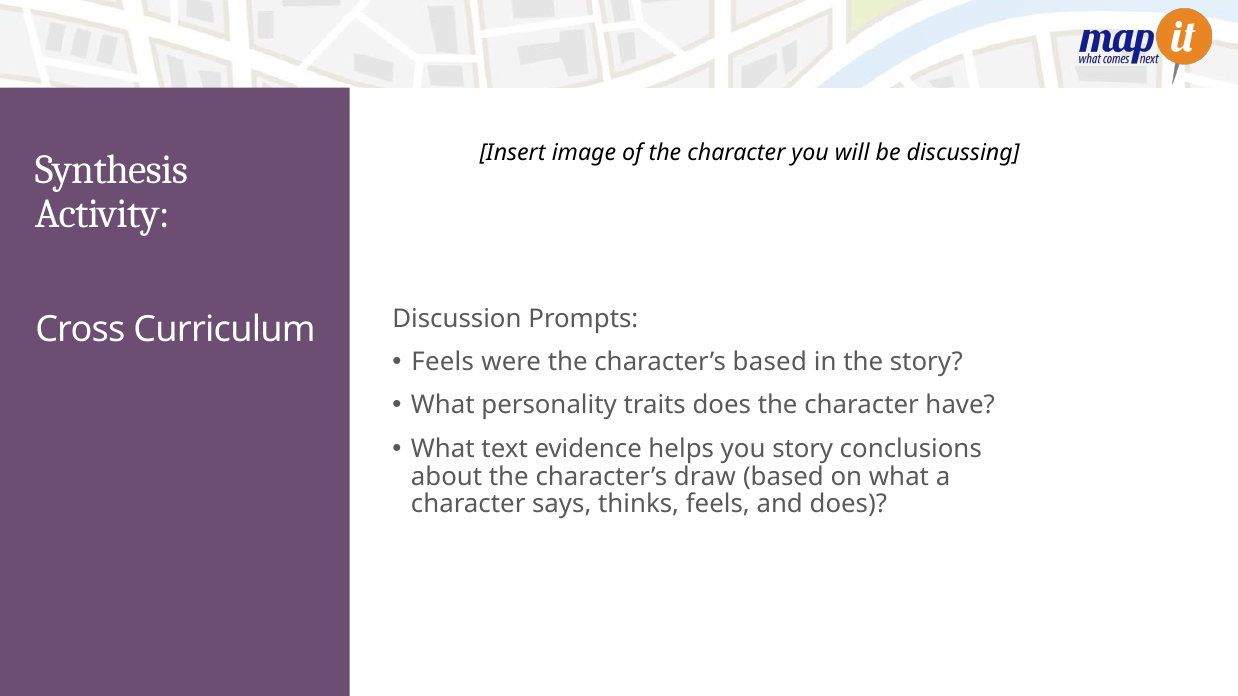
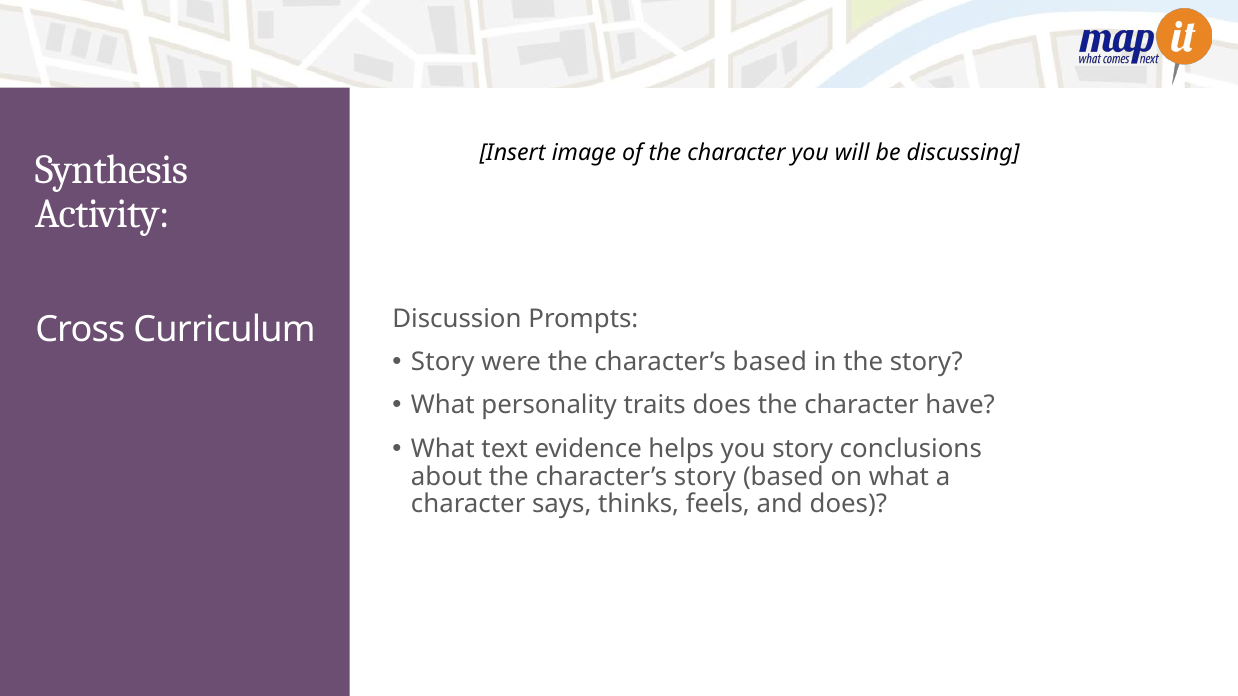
Feels: Feels -> Story (443, 362)
character’s draw: draw -> story (705, 477)
